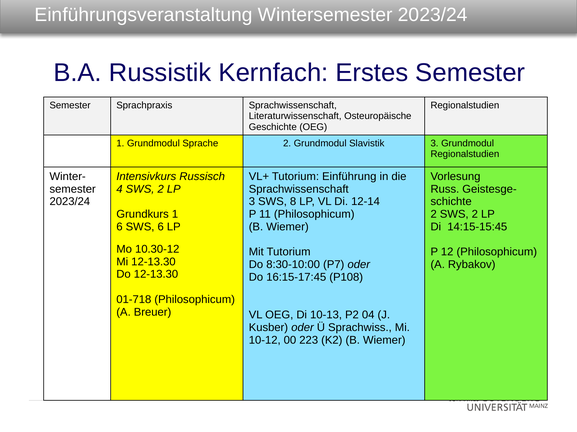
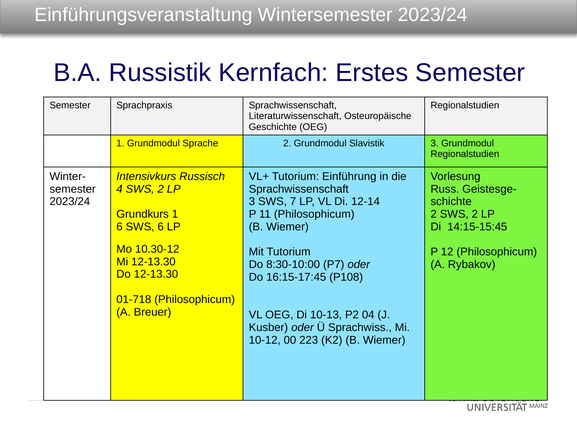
8: 8 -> 7 (293, 202)
